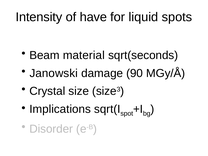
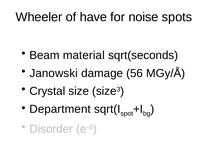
Intensity: Intensity -> Wheeler (39, 17)
liquid: liquid -> noise (143, 17)
90: 90 -> 56 (135, 73)
Implications: Implications -> Department (60, 109)
